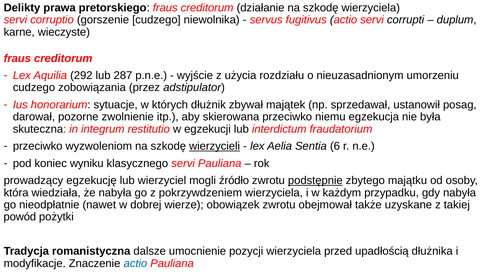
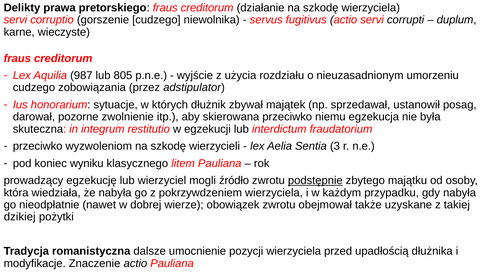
292: 292 -> 987 (81, 76)
287: 287 -> 805 (123, 76)
wierzycieli underline: present -> none (215, 146)
6: 6 -> 3 (335, 146)
klasycznego servi: servi -> litem (183, 163)
powód: powód -> dzikiej (20, 217)
actio colour: blue -> black (135, 263)
